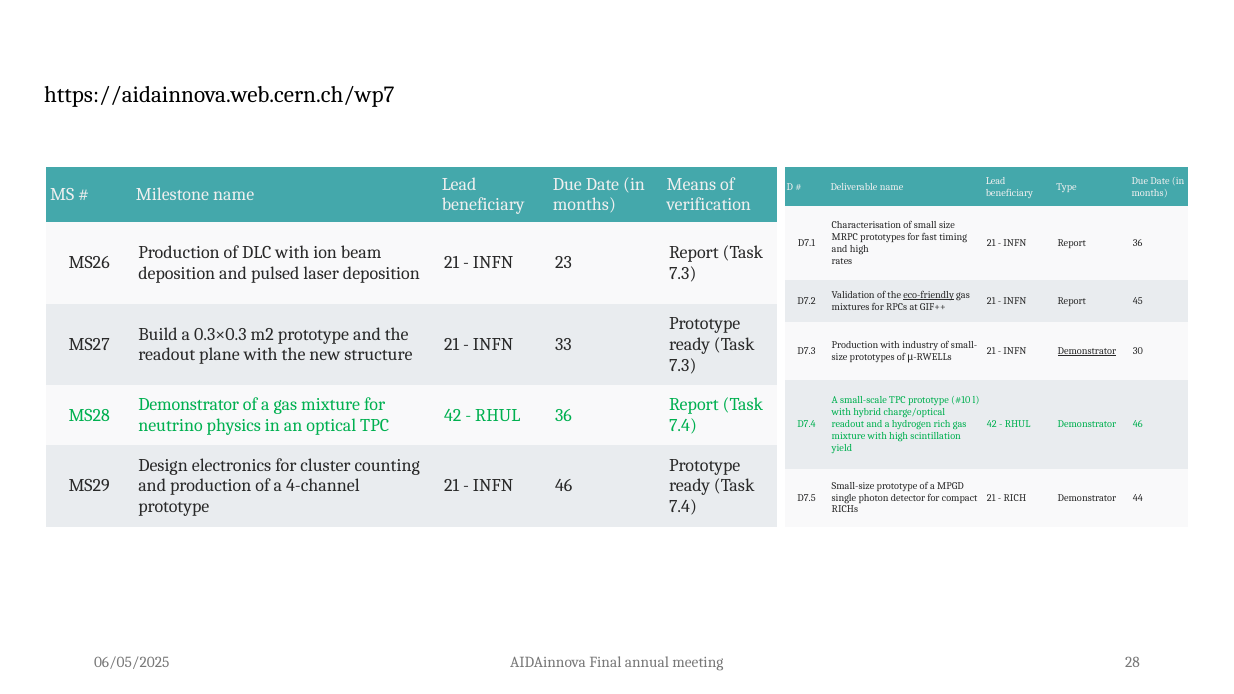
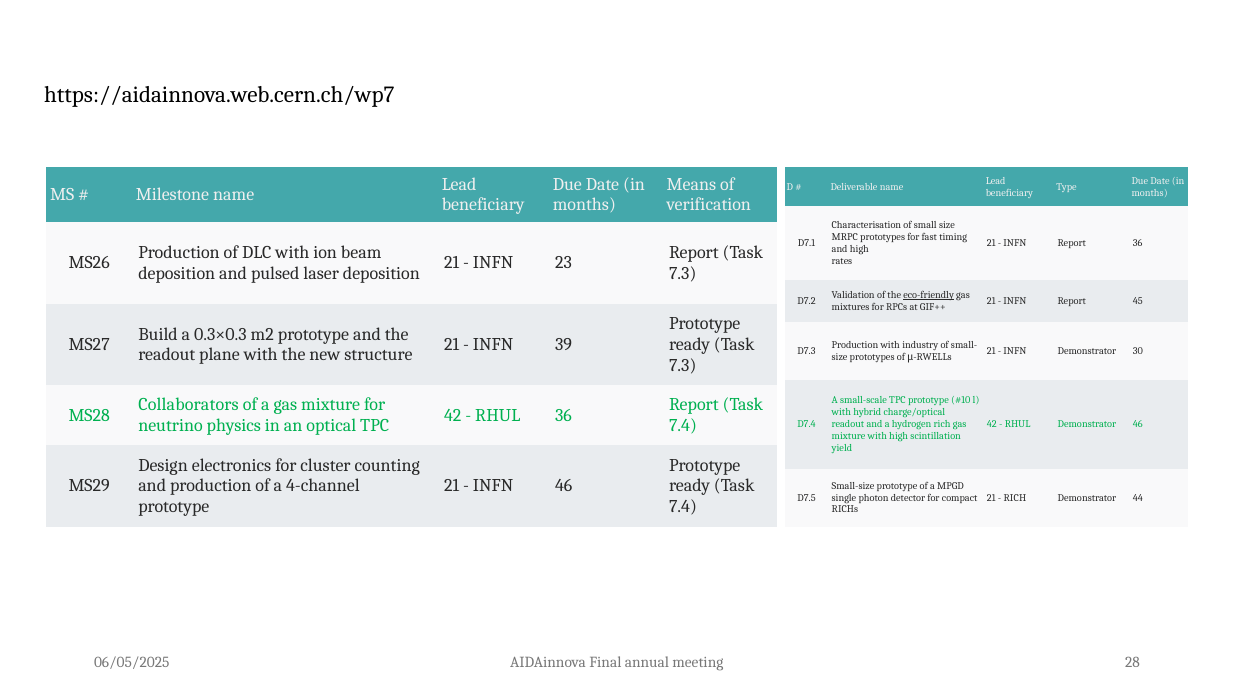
33: 33 -> 39 (564, 345)
Demonstrator underline: present -> none (1087, 351)
Demonstrator: Demonstrator -> Collaborators (189, 405)
